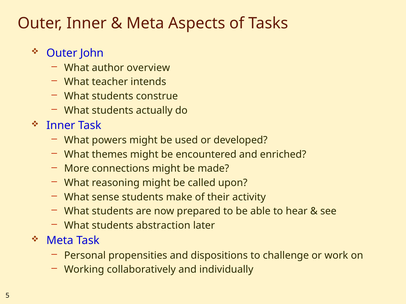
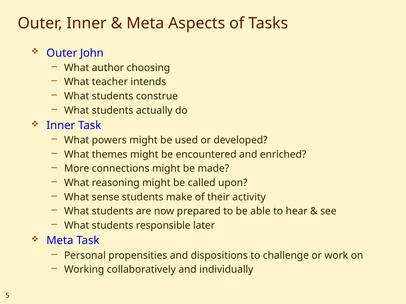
overview: overview -> choosing (148, 68)
abstraction: abstraction -> responsible (163, 226)
